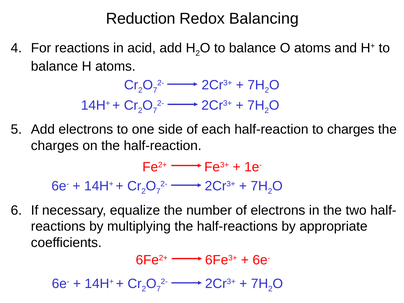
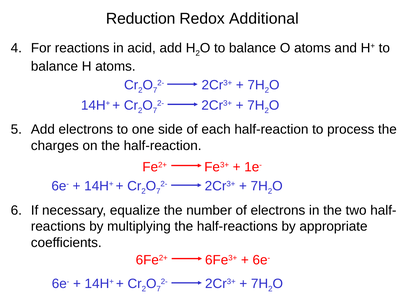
Balancing: Balancing -> Additional (264, 19)
to charges: charges -> process (351, 130)
